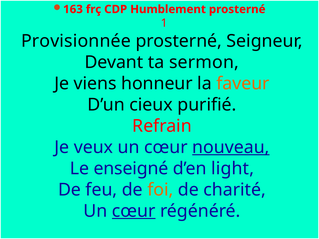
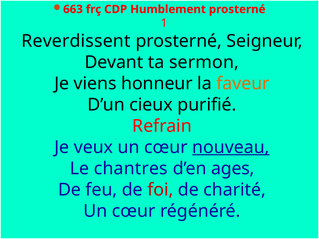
163: 163 -> 663 (73, 9)
Provisionnée: Provisionnée -> Reverdissent (76, 41)
enseigné: enseigné -> chantres (131, 169)
light: light -> ages (233, 169)
foi colour: orange -> red (160, 190)
cœur underline: present -> none (134, 211)
